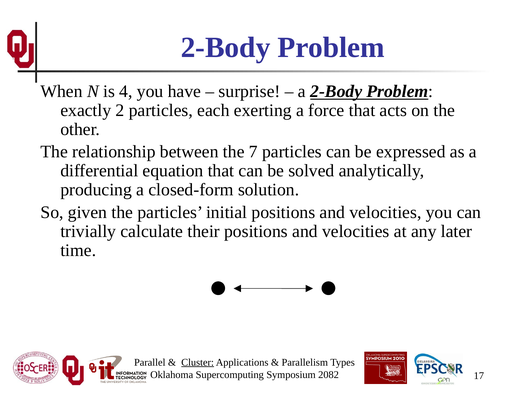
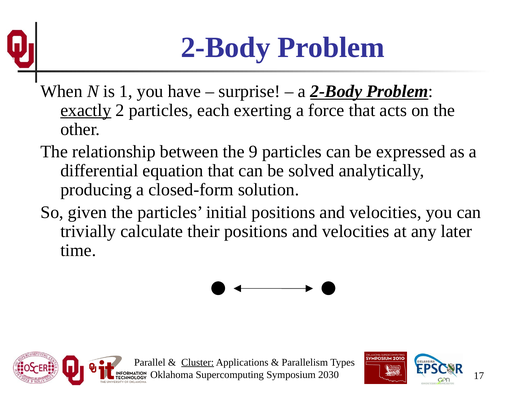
4: 4 -> 1 (126, 91)
exactly underline: none -> present (86, 110)
7: 7 -> 9 (253, 152)
2082: 2082 -> 2030 (329, 375)
